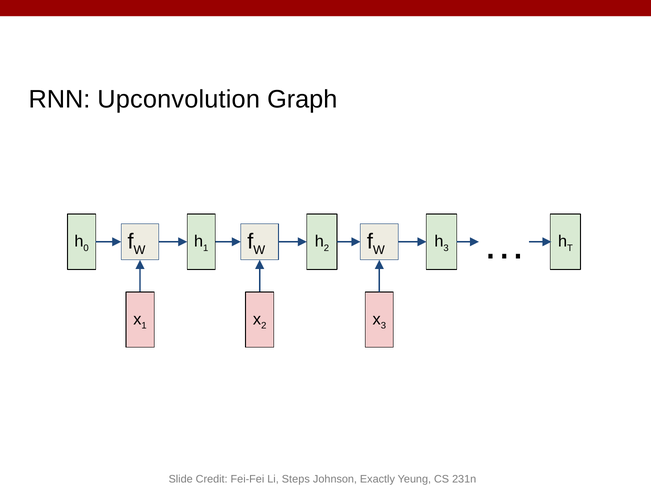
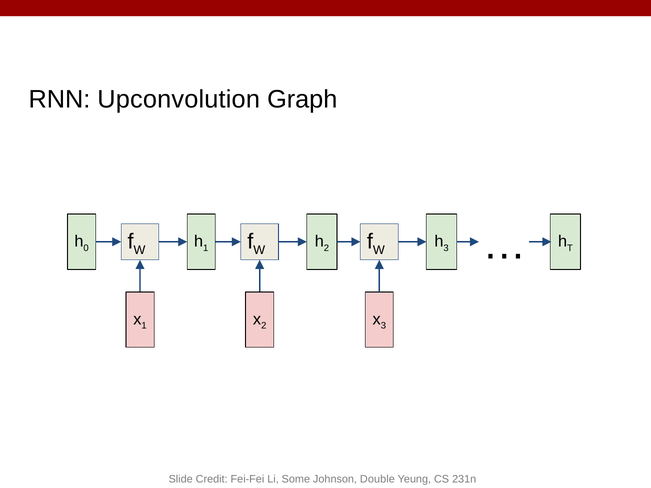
Steps: Steps -> Some (296, 479)
Exactly: Exactly -> Double (377, 479)
